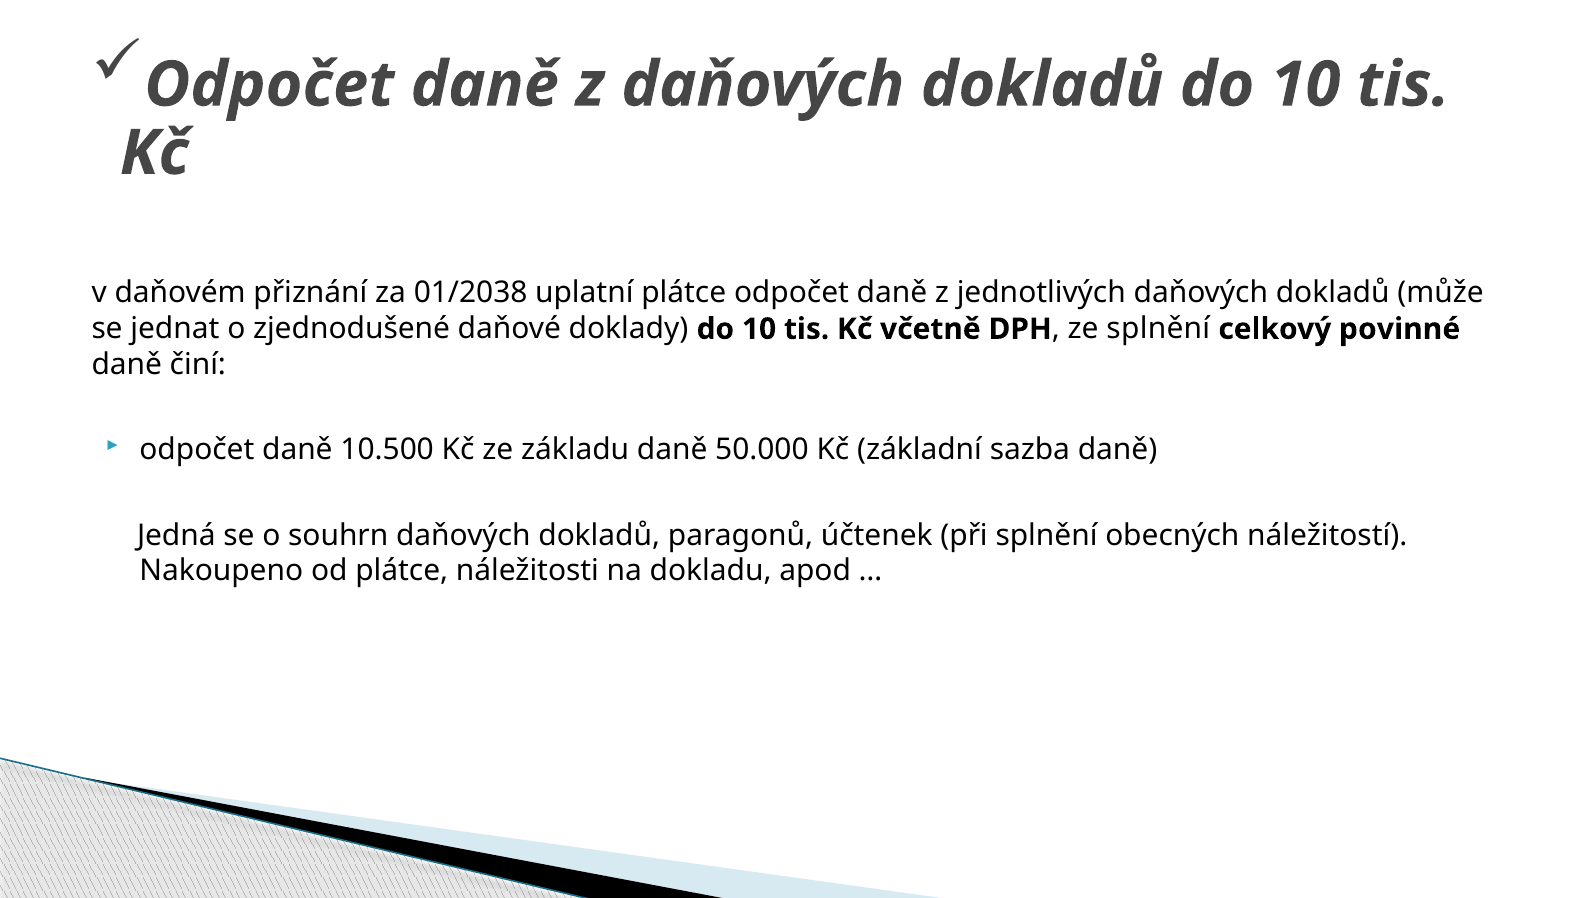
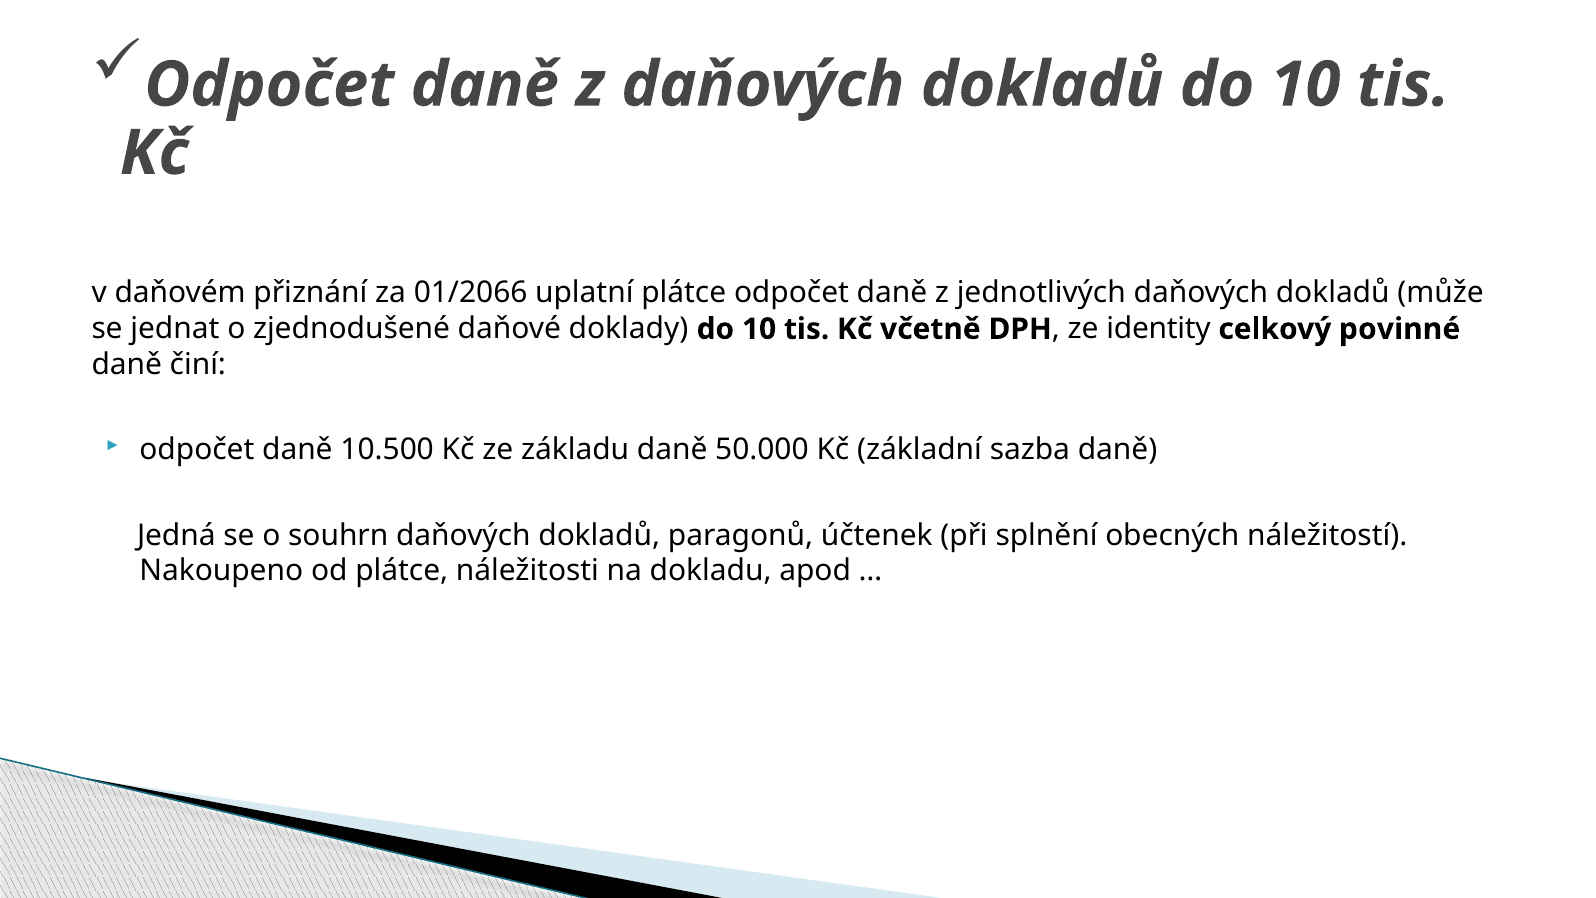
01/2038: 01/2038 -> 01/2066 (471, 293)
ze splnění: splnění -> identity (1159, 329)
